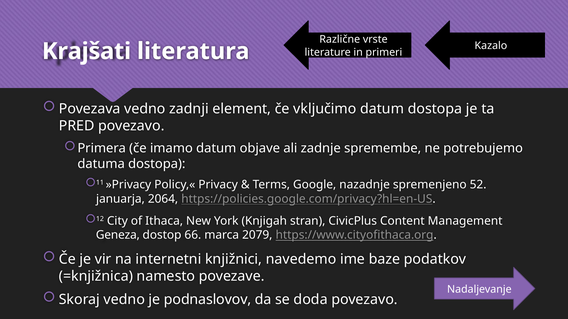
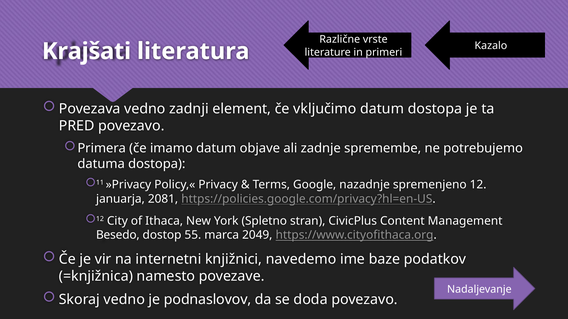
spremenjeno 52: 52 -> 12 (478, 185)
2064: 2064 -> 2081 (163, 199)
Knjigah: Knjigah -> Spletno (264, 221)
Geneza: Geneza -> Besedo (118, 235)
66: 66 -> 55 (193, 235)
2079: 2079 -> 2049 (257, 235)
